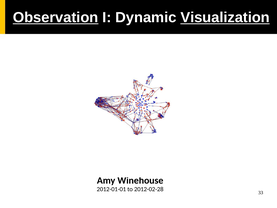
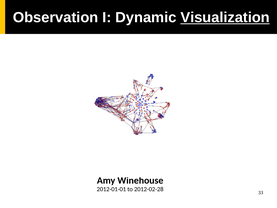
Observation underline: present -> none (56, 17)
